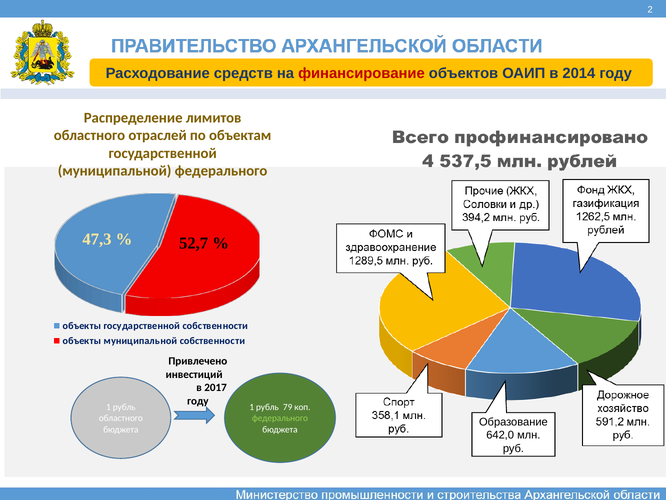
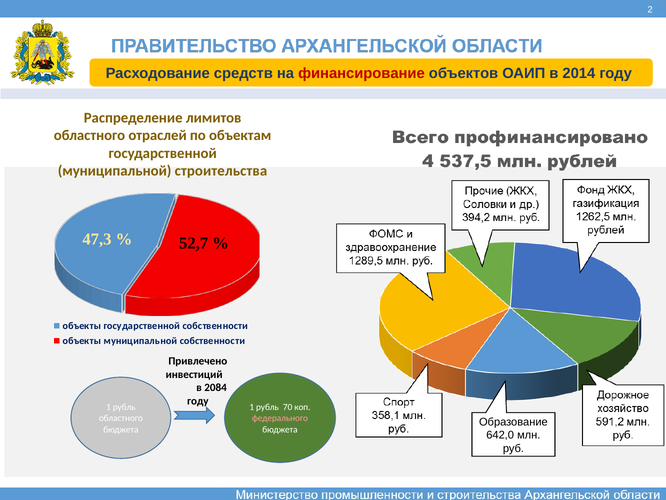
муниципальной федерального: федерального -> строительства (221, 171)
2017: 2017 -> 2084 (216, 387)
79: 79 -> 70 (288, 407)
федерального colour: light green -> pink (280, 418)
